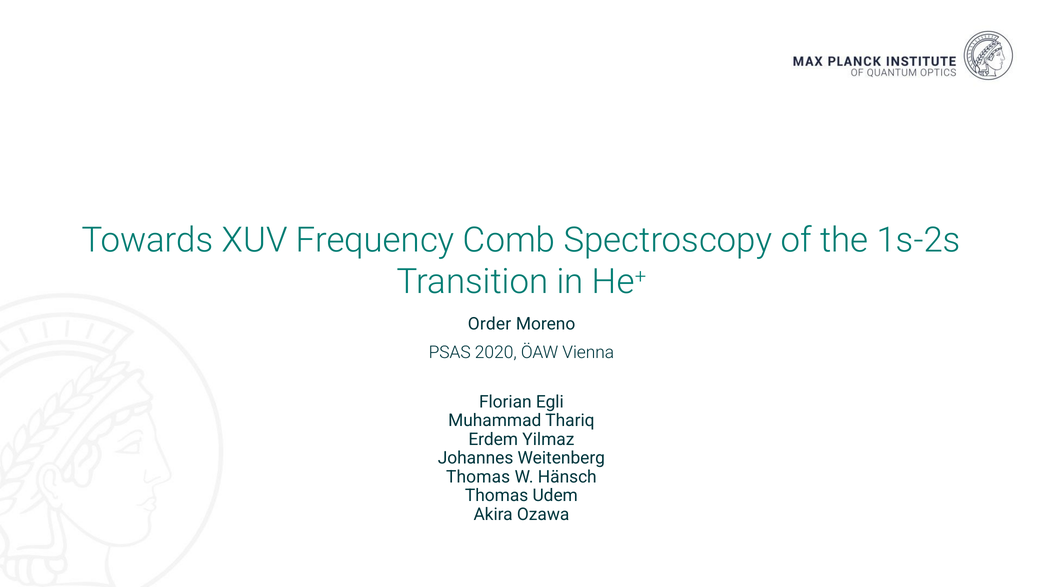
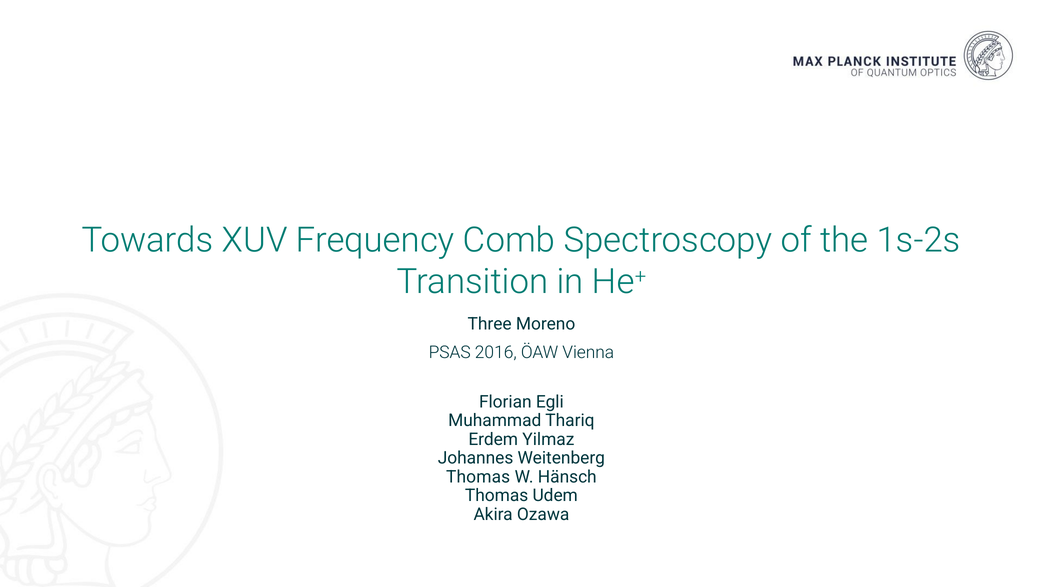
Order: Order -> Three (490, 324)
2020: 2020 -> 2016 (496, 352)
